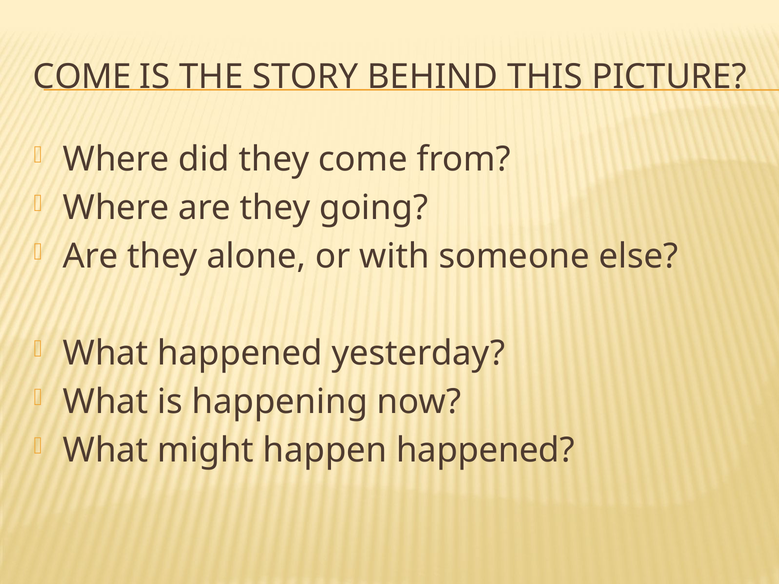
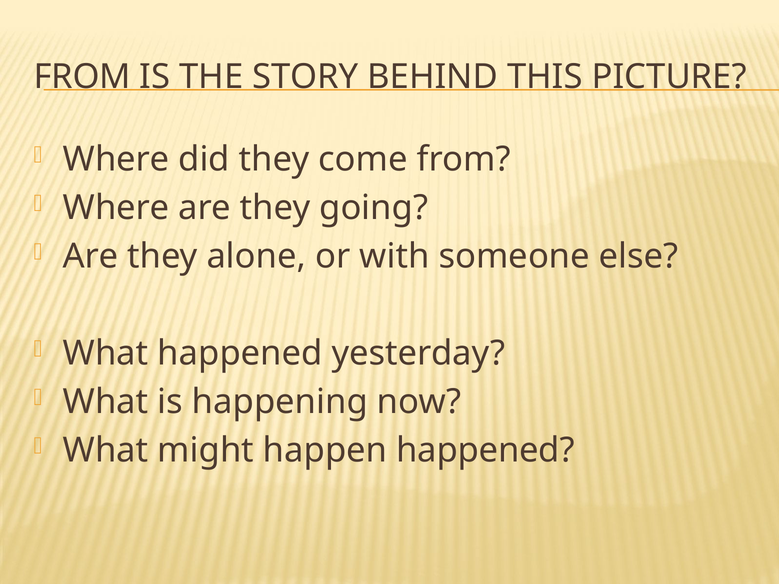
COME: COME -> FROM (82, 77)
